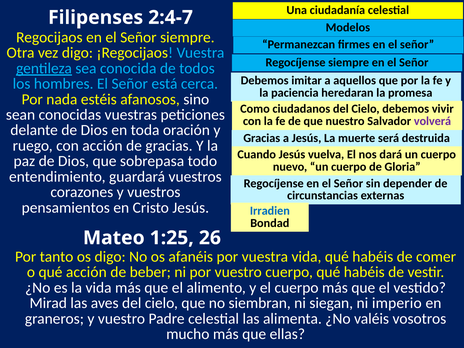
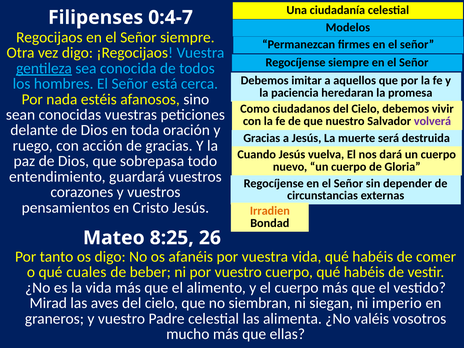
2:4-7: 2:4-7 -> 0:4-7 (171, 17)
Irradien colour: blue -> orange (270, 211)
1:25: 1:25 -> 8:25 (172, 238)
qué acción: acción -> cuales (86, 272)
